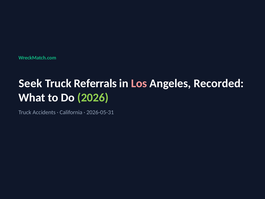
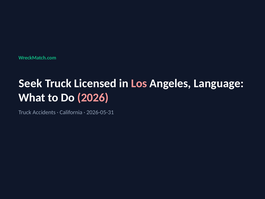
Referrals: Referrals -> Licensed (95, 83)
Recorded: Recorded -> Language (219, 83)
2026 colour: light green -> pink (93, 98)
